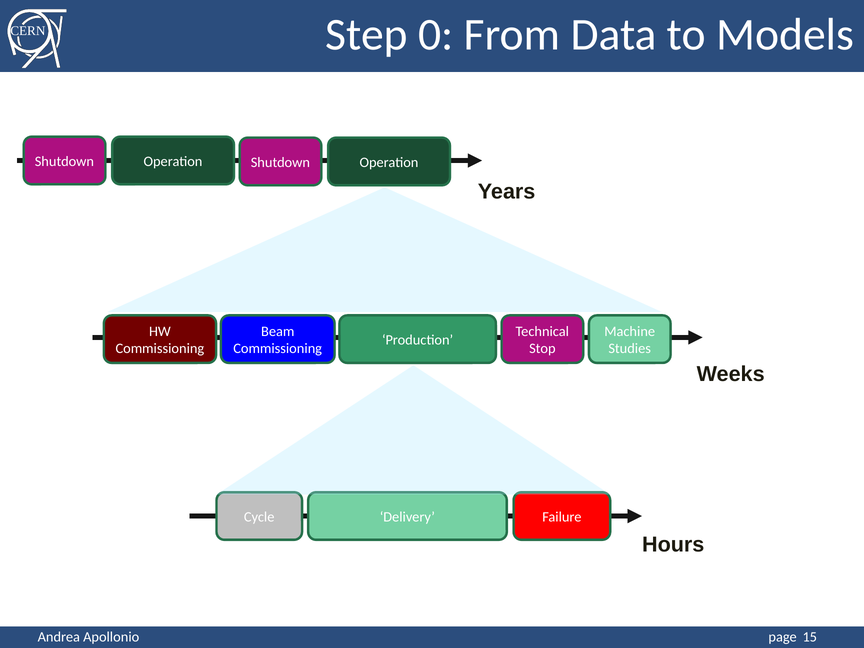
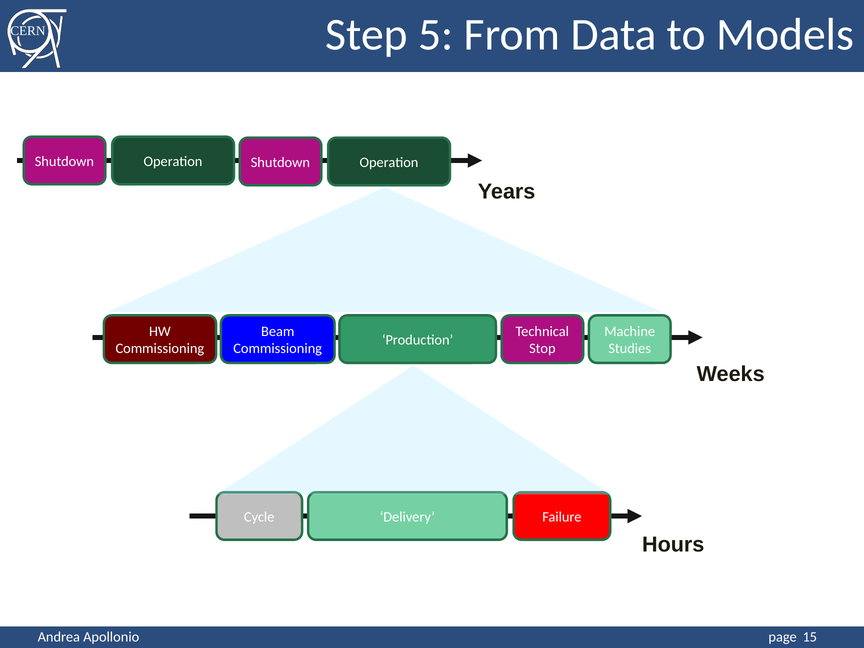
0: 0 -> 5 (436, 35)
